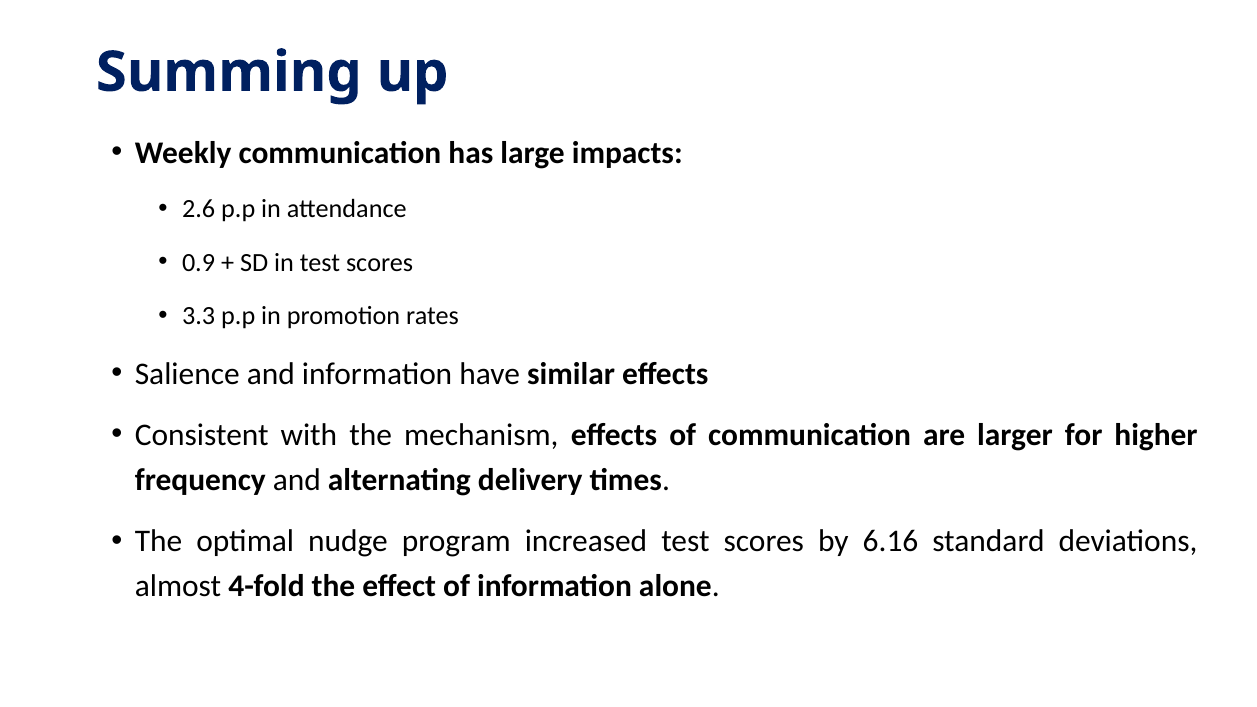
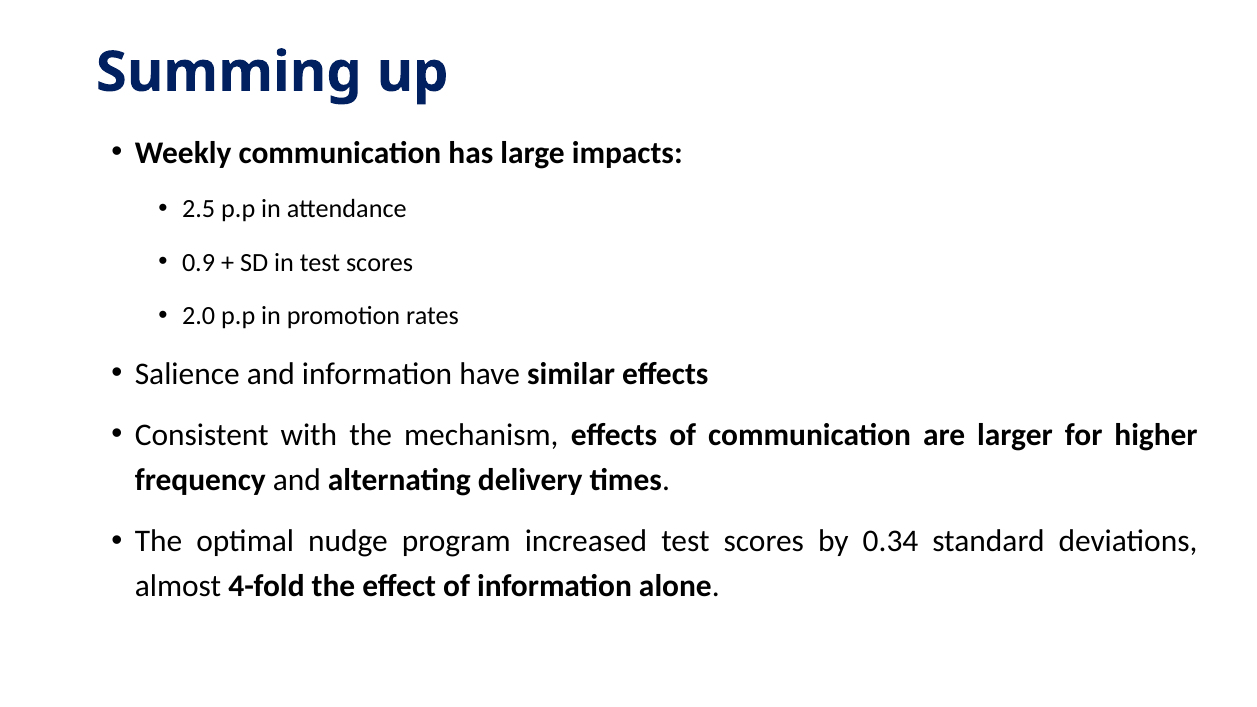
2.6: 2.6 -> 2.5 (199, 209)
3.3: 3.3 -> 2.0 (199, 316)
6.16: 6.16 -> 0.34 (891, 541)
